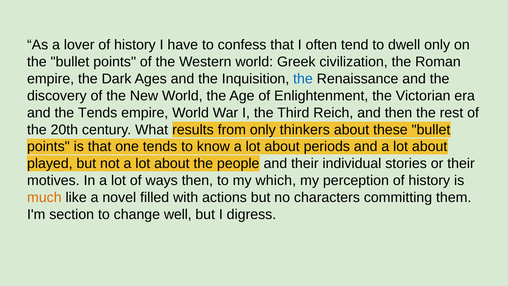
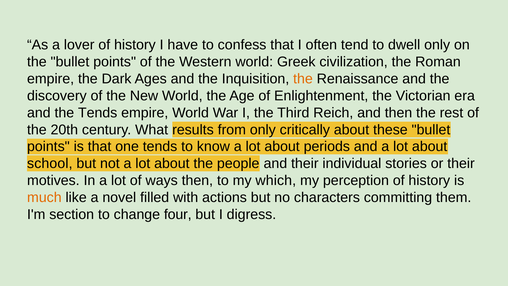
the colour: blue -> orange (303, 79)
thinkers: thinkers -> critically (305, 130)
played: played -> school (50, 163)
well: well -> four (178, 214)
